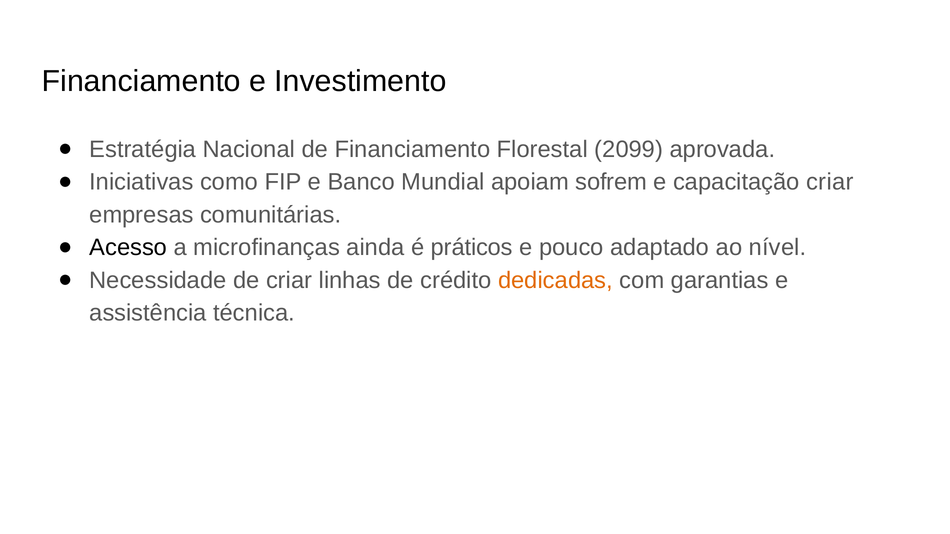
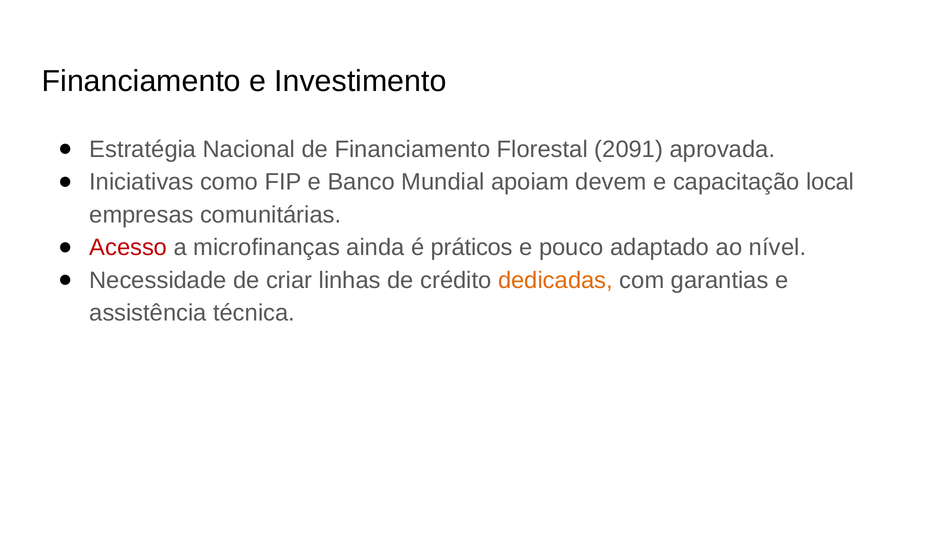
2099: 2099 -> 2091 (629, 149)
sofrem: sofrem -> devem (611, 182)
capacitação criar: criar -> local (830, 182)
Acesso colour: black -> red (128, 248)
